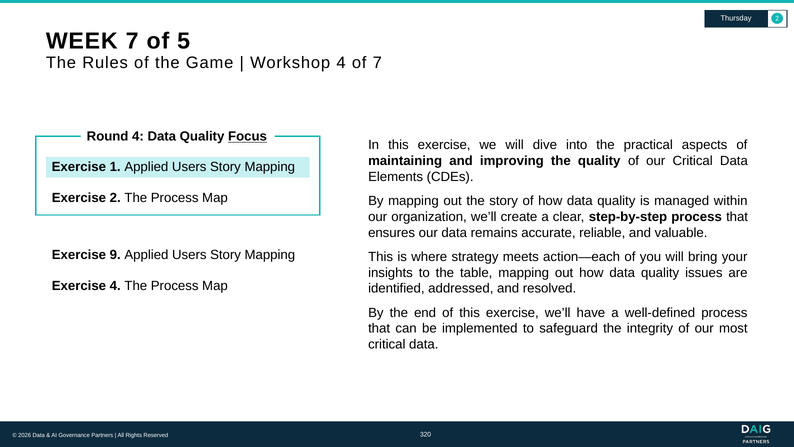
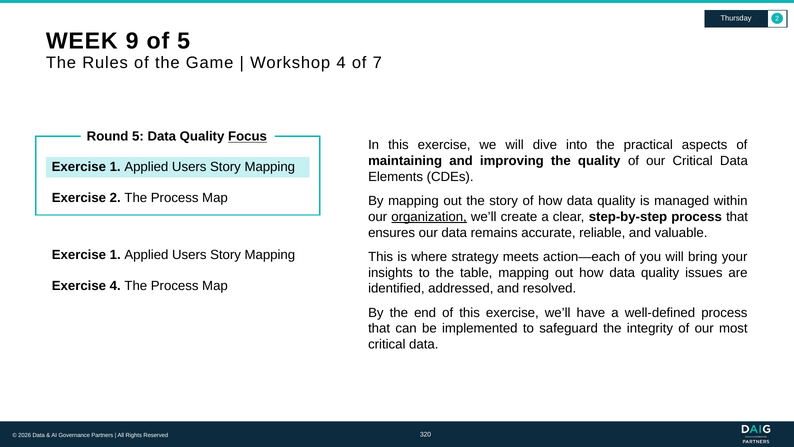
WEEK 7: 7 -> 9 (132, 41)
Round 4: 4 -> 5 (138, 136)
organization underline: none -> present (429, 217)
9: 9 -> 1 (115, 255)
